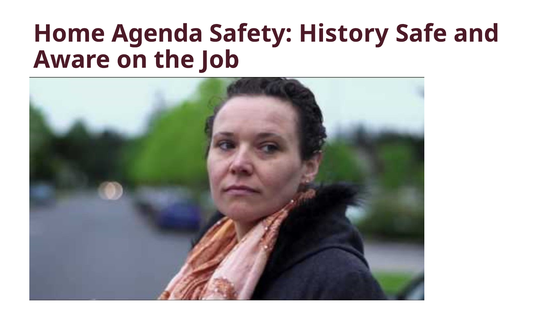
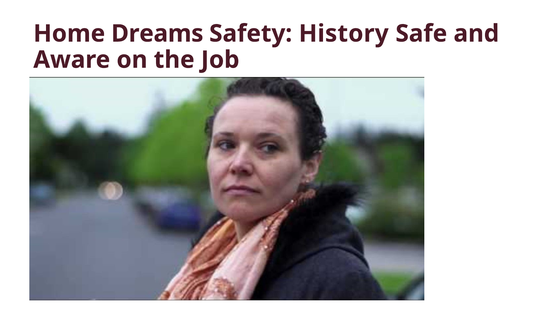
Agenda: Agenda -> Dreams (157, 34)
